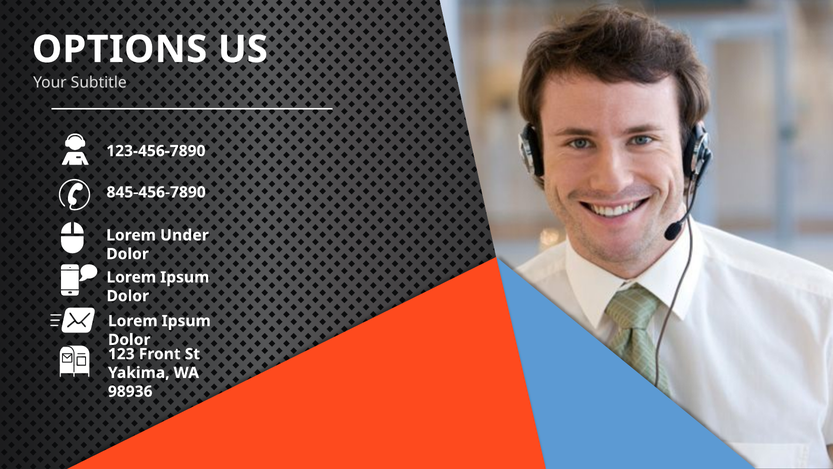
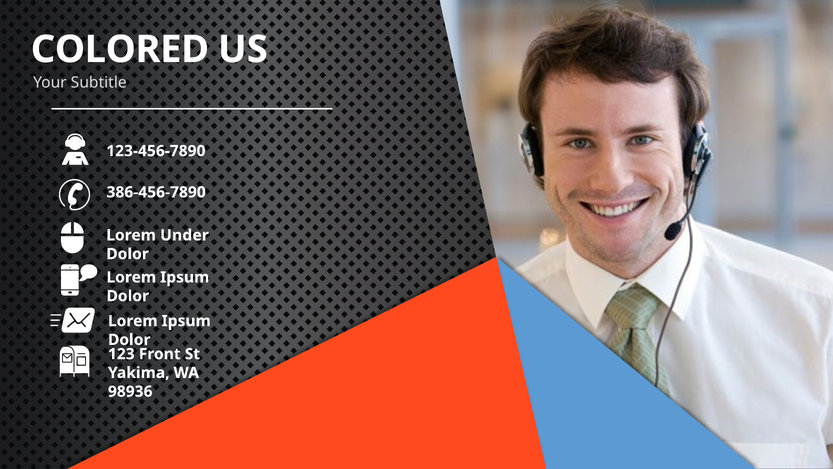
OPTIONS: OPTIONS -> COLORED (120, 49)
845-456-7890: 845-456-7890 -> 386-456-7890 (156, 192)
